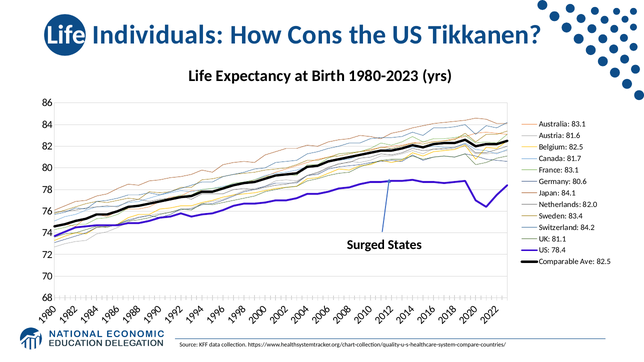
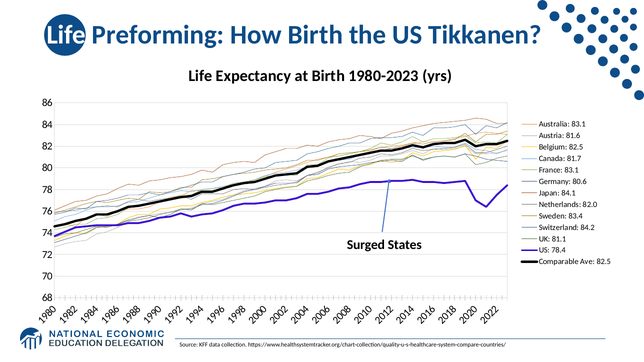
Individuals: Individuals -> Preforming (158, 35)
How Cons: Cons -> Birth (315, 35)
